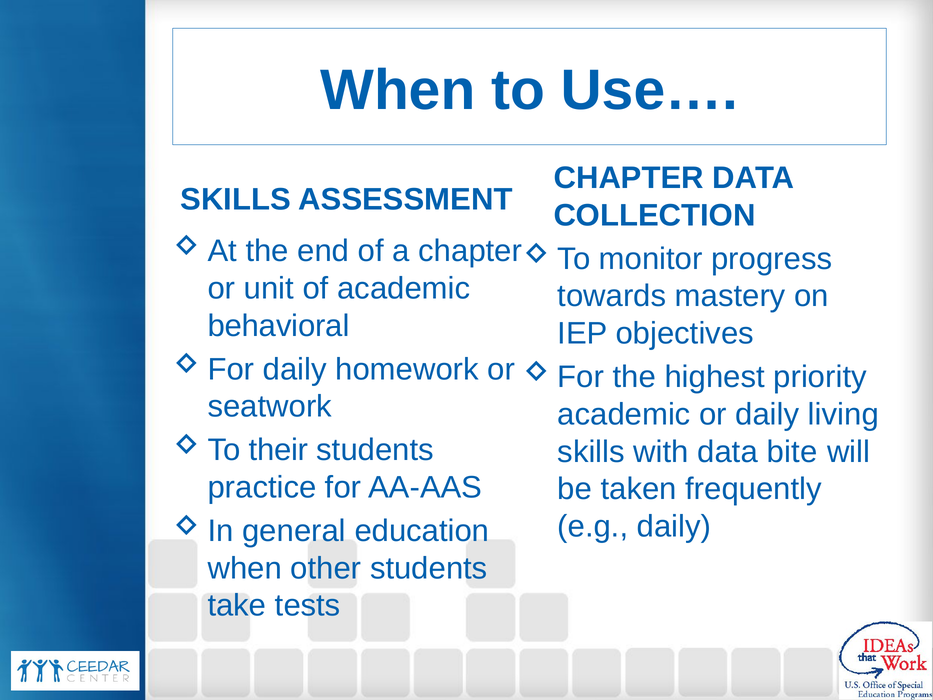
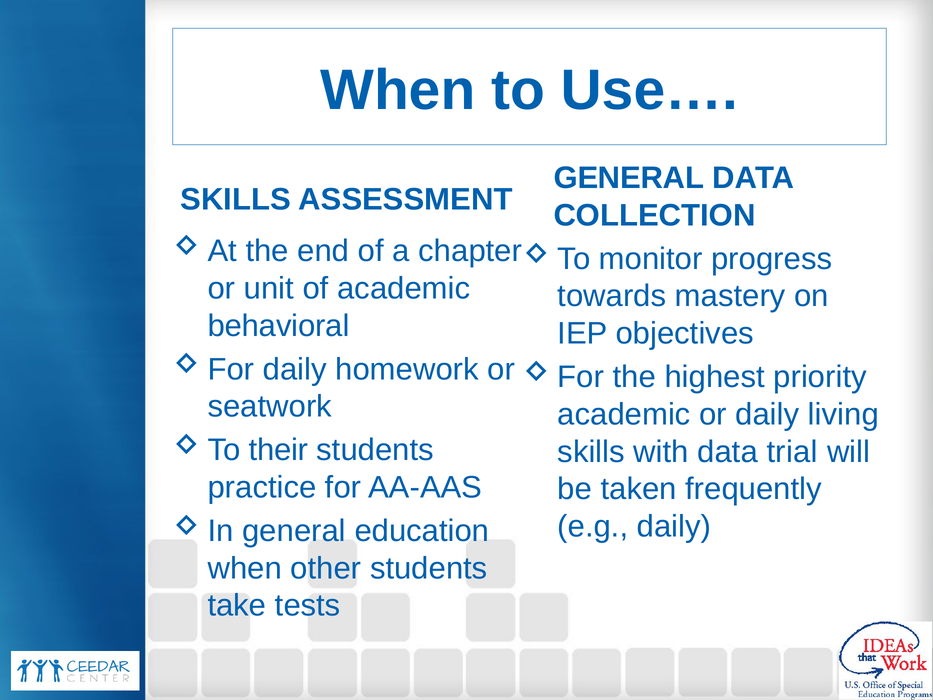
CHAPTER: CHAPTER -> GENERAL (629, 178)
bite: bite -> trial (792, 452)
